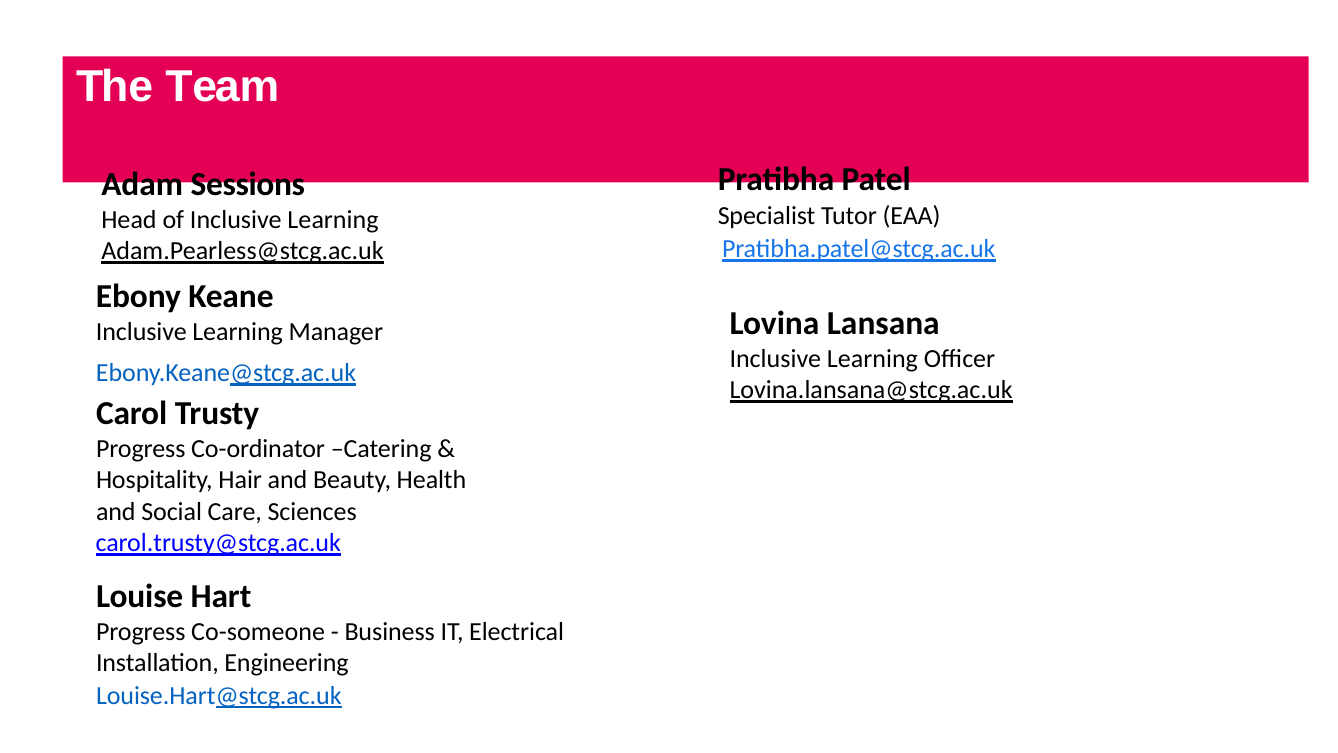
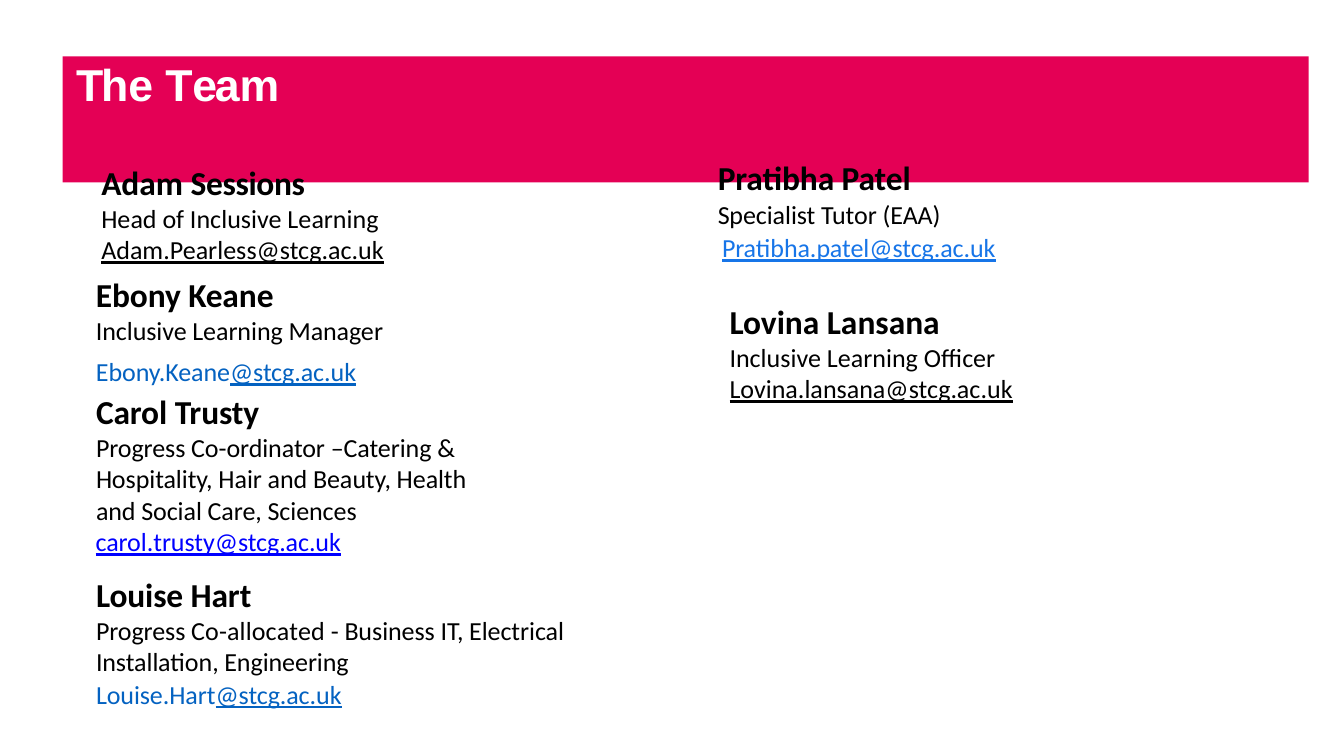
Co-someone: Co-someone -> Co-allocated (258, 631)
